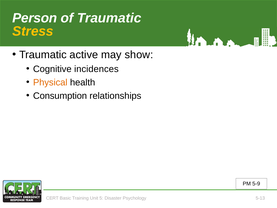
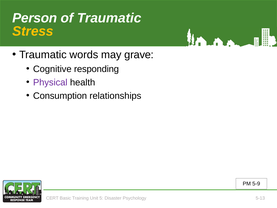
active: active -> words (84, 55)
show: show -> grave (139, 55)
incidences: incidences -> responding (96, 69)
Physical colour: orange -> purple (50, 82)
